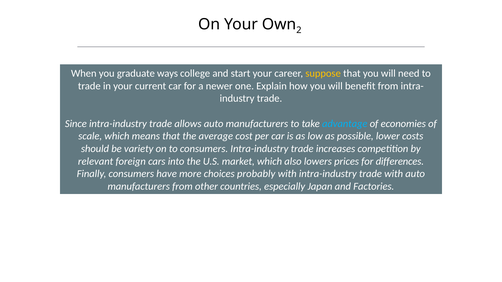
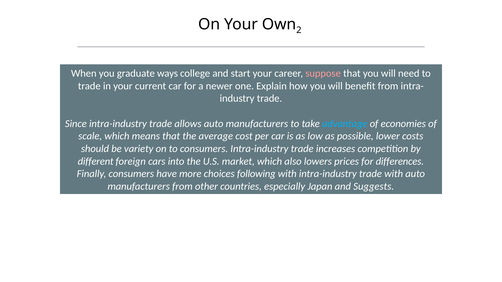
suppose colour: yellow -> pink (323, 74)
relevant: relevant -> different (96, 161)
probably: probably -> following (256, 174)
Factories: Factories -> Suggests (374, 187)
